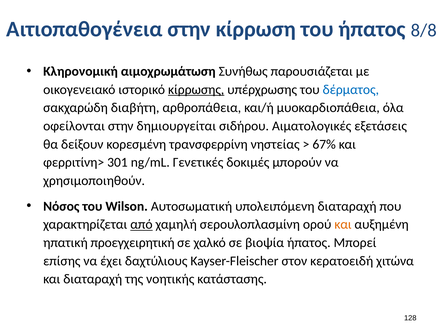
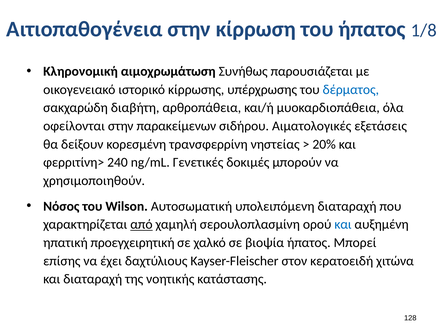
8/8: 8/8 -> 1/8 (424, 30)
κίρρωσης underline: present -> none (196, 89)
δημιουργείται: δημιουργείται -> παρακείμενων (176, 126)
67%: 67% -> 20% (324, 144)
301: 301 -> 240 (117, 162)
και colour: orange -> blue (343, 224)
